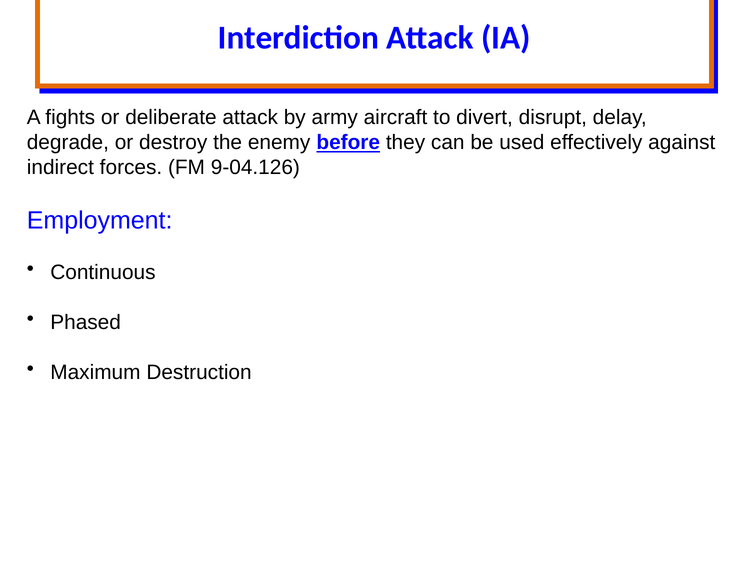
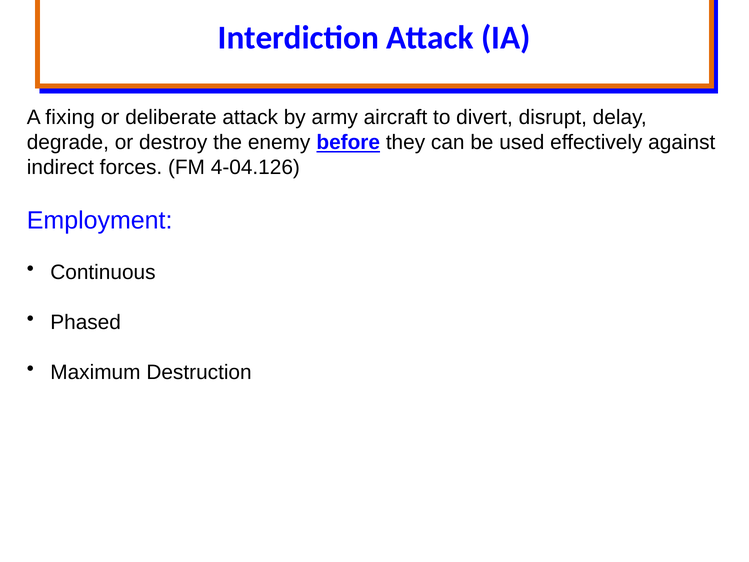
fights: fights -> fixing (70, 117)
9-04.126: 9-04.126 -> 4-04.126 (255, 167)
